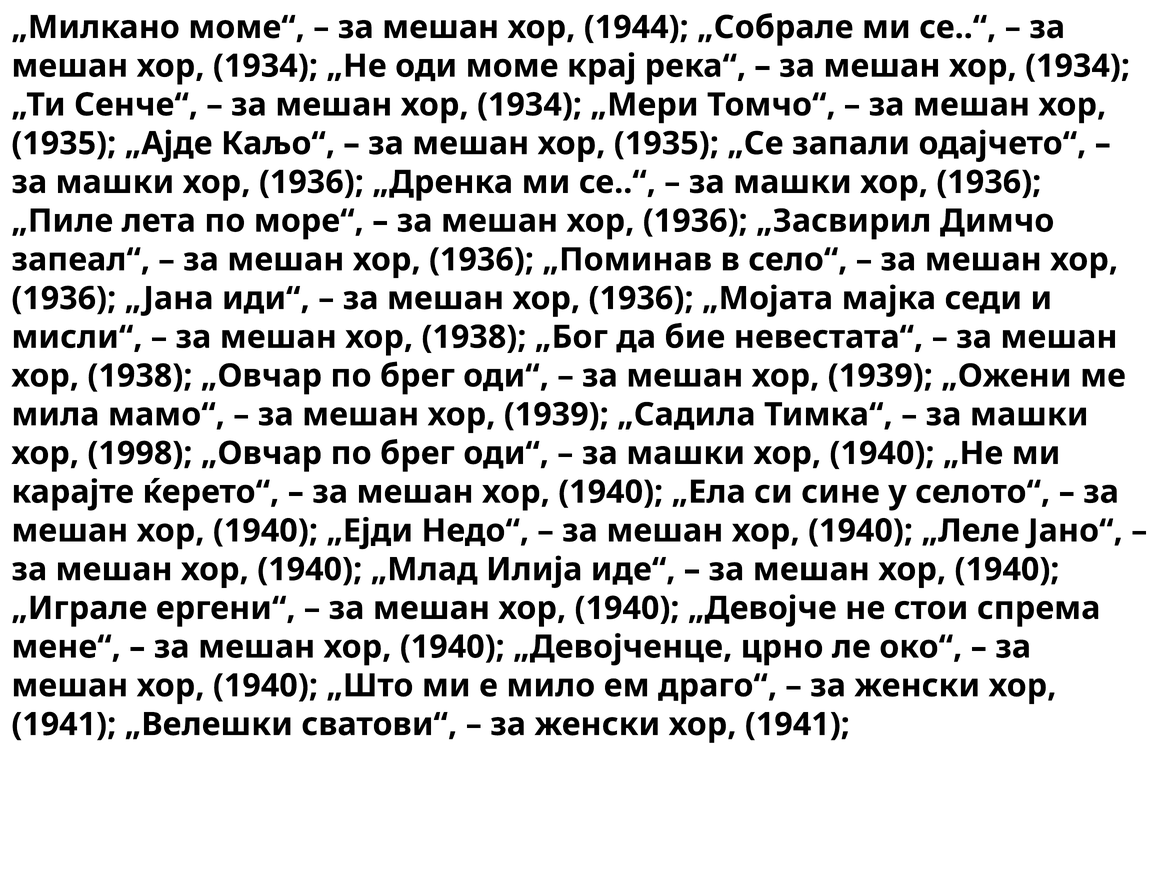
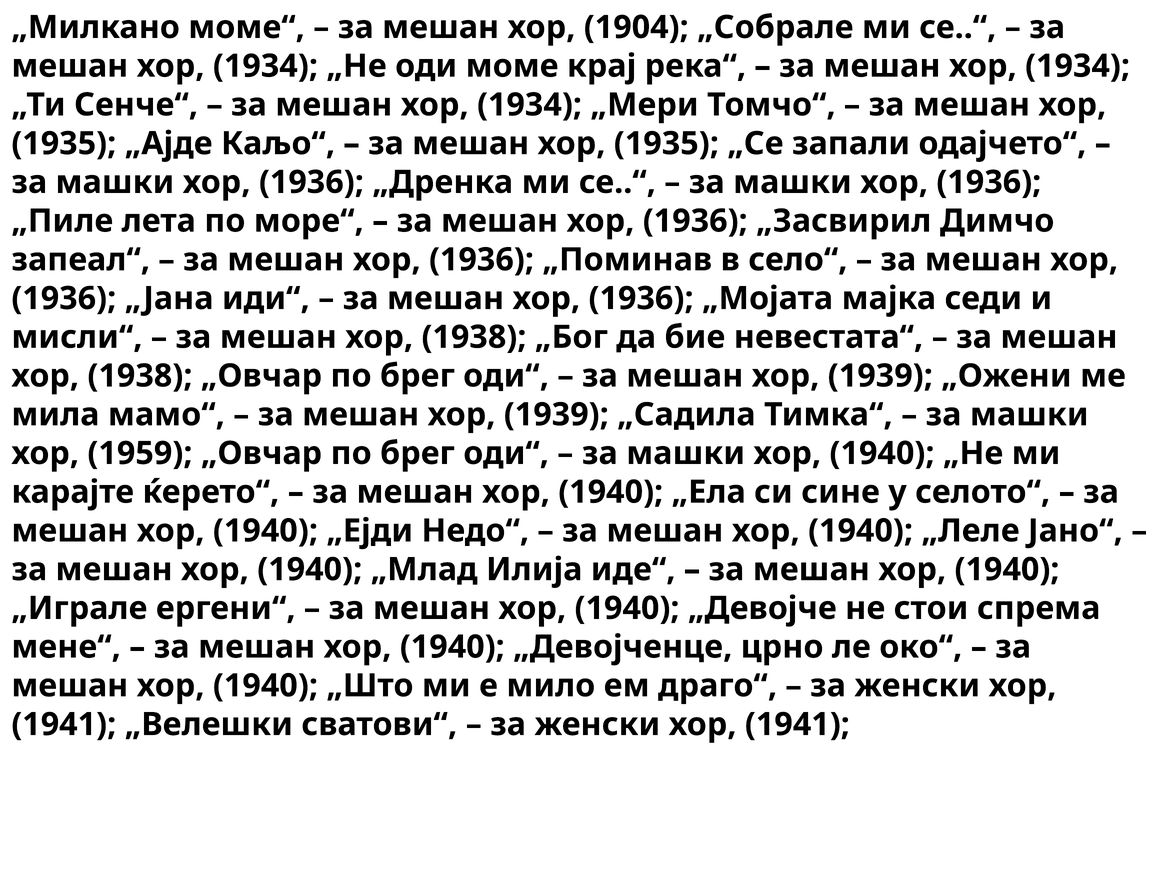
1944: 1944 -> 1904 (636, 27)
1998: 1998 -> 1959 (140, 453)
